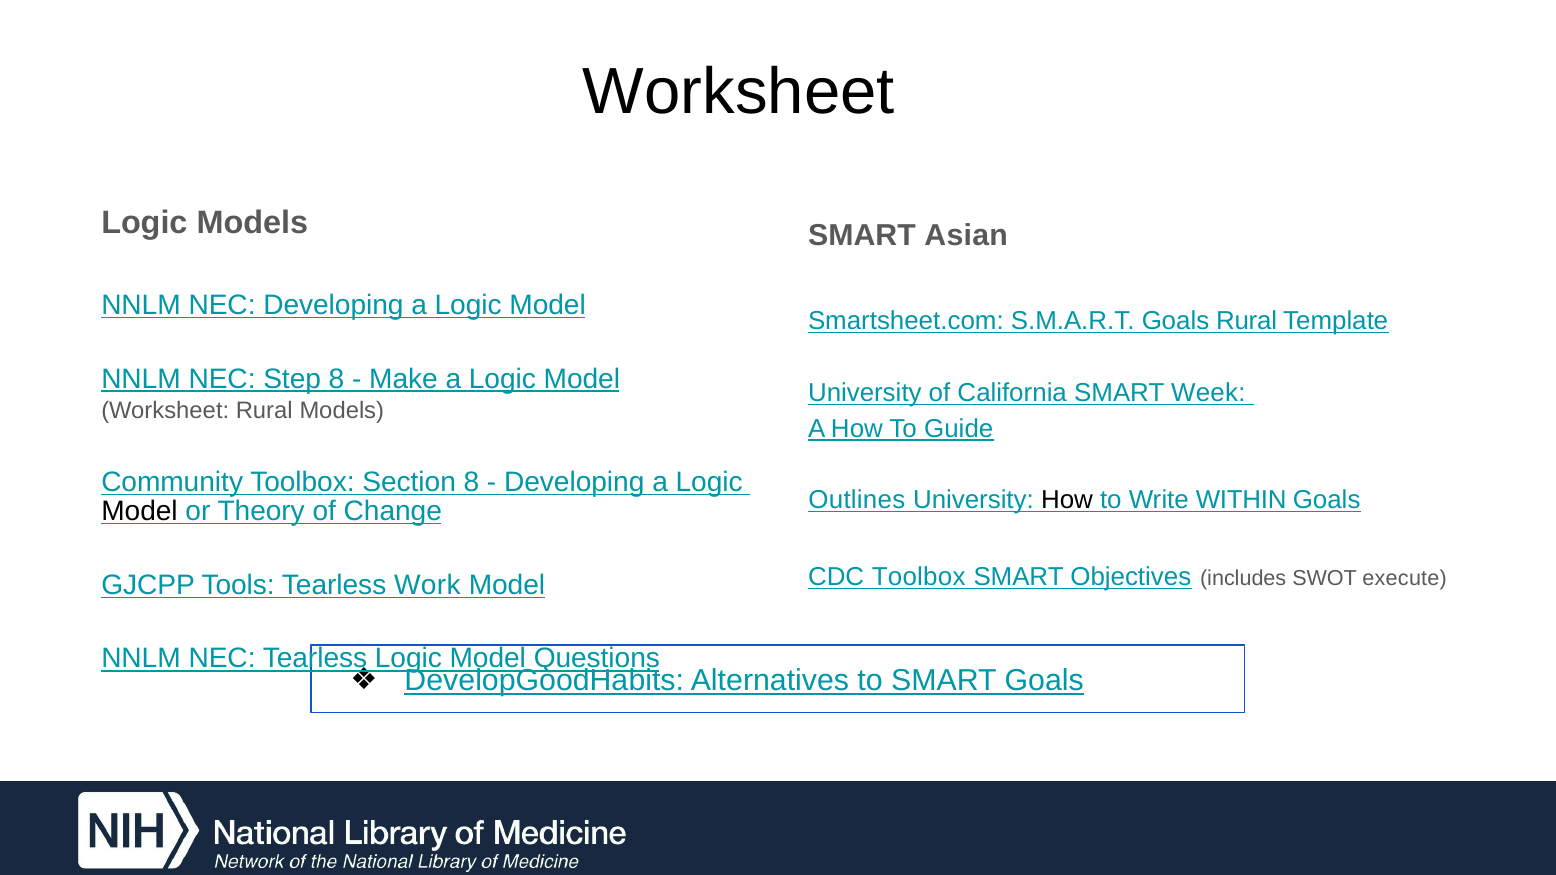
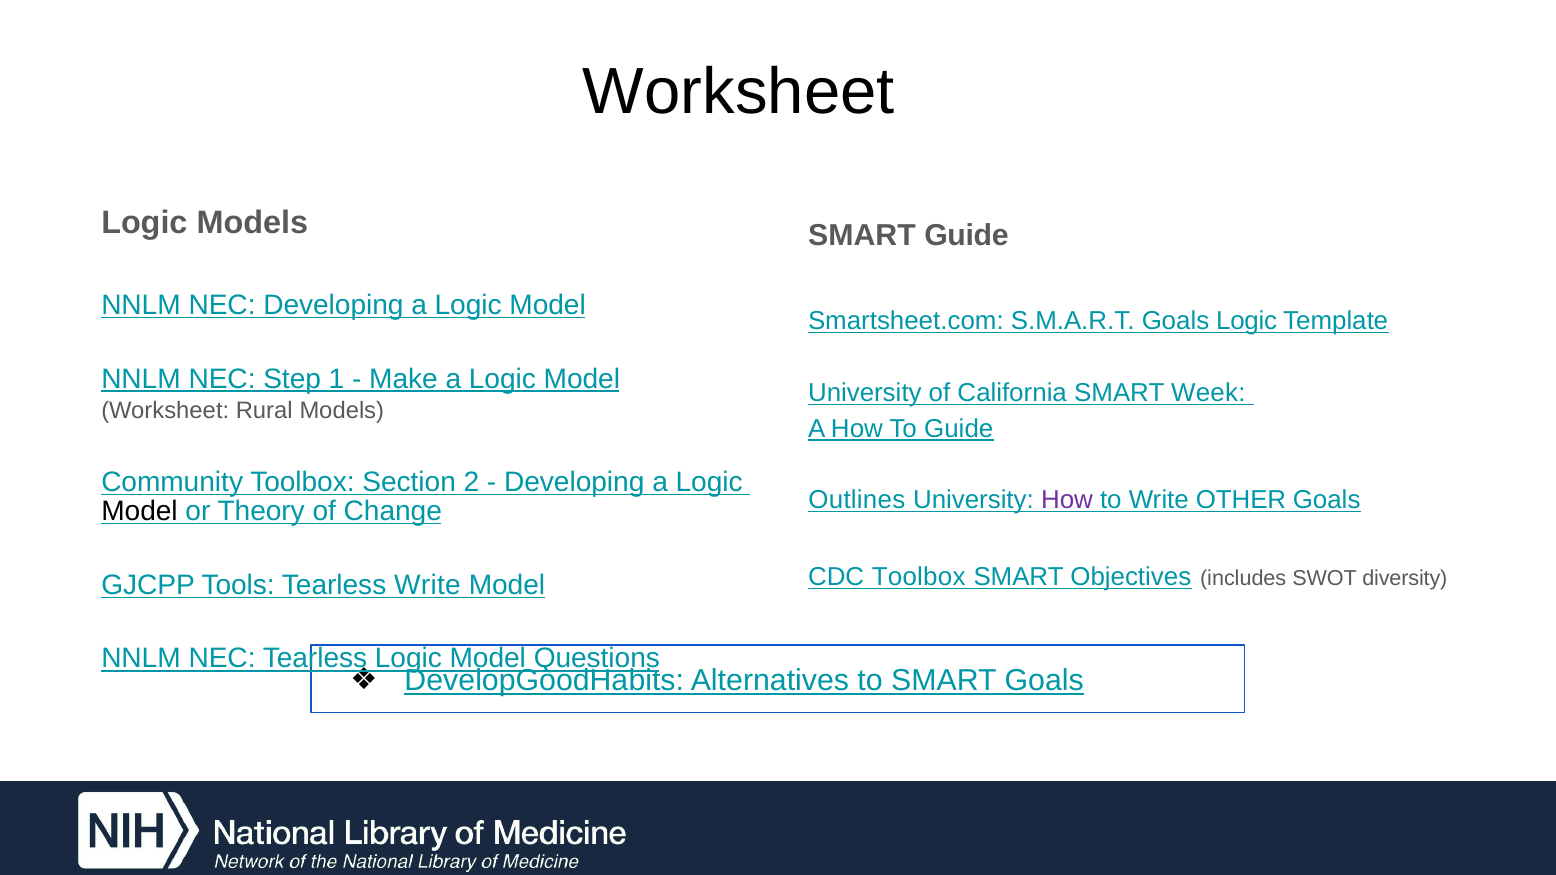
SMART Asian: Asian -> Guide (966, 236)
Goals Rural: Rural -> Logic (1247, 321)
Step 8: 8 -> 1 (337, 379)
Section 8: 8 -> 2 (471, 482)
How colour: black -> purple (1067, 500)
WITHIN: WITHIN -> OTHER (1241, 500)
execute: execute -> diversity (1405, 578)
Tearless Work: Work -> Write (427, 585)
